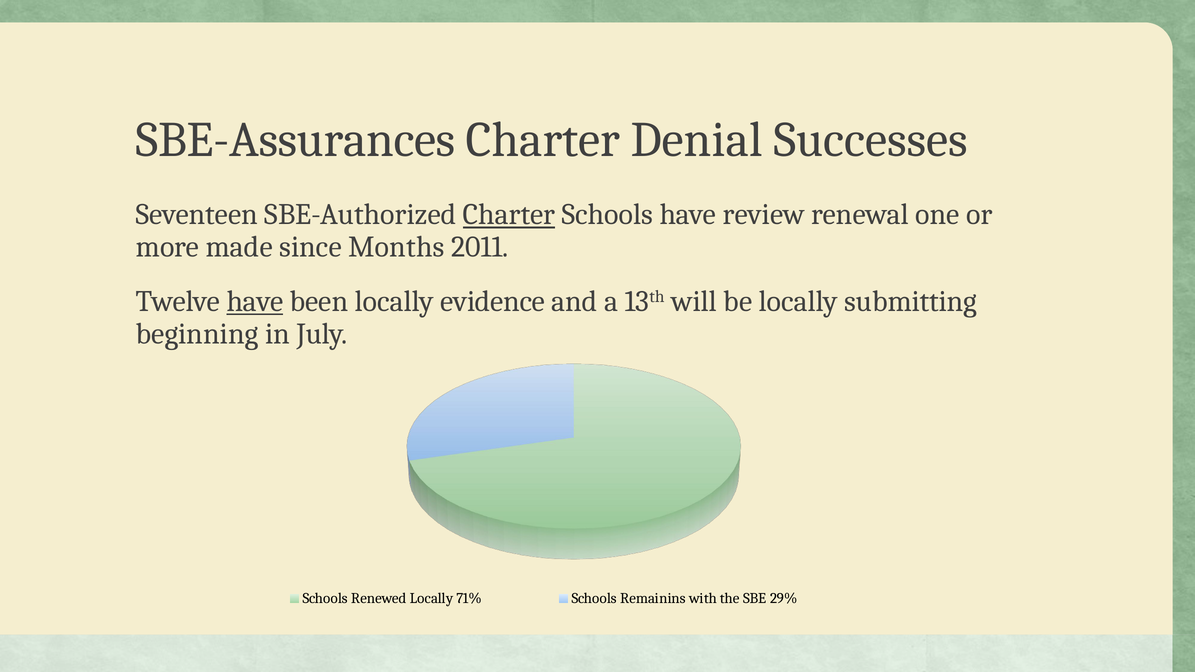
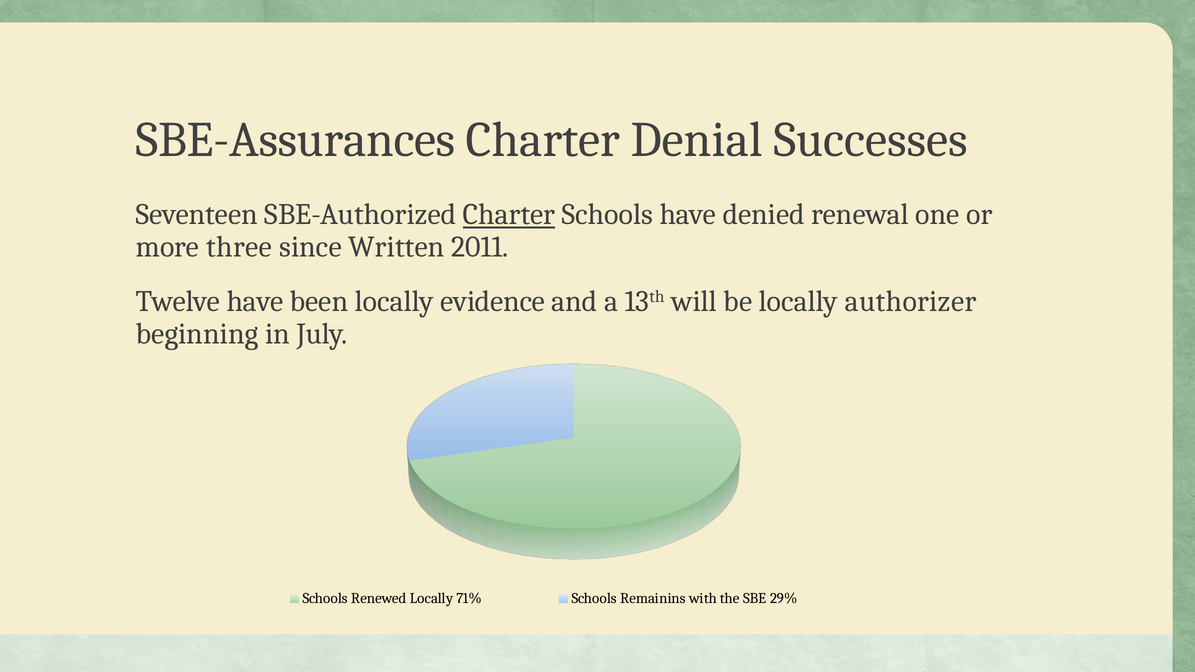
review: review -> denied (764, 215)
made: made -> three (239, 247)
Months: Months -> Written (396, 247)
have underline: present -> none (255, 302)
submitting: submitting -> authorizer (911, 302)
